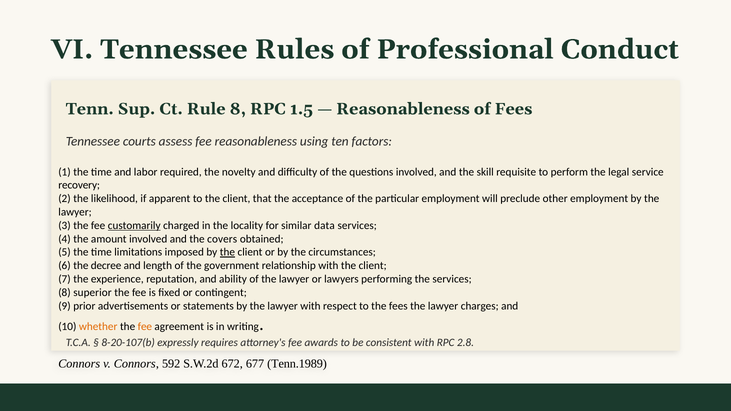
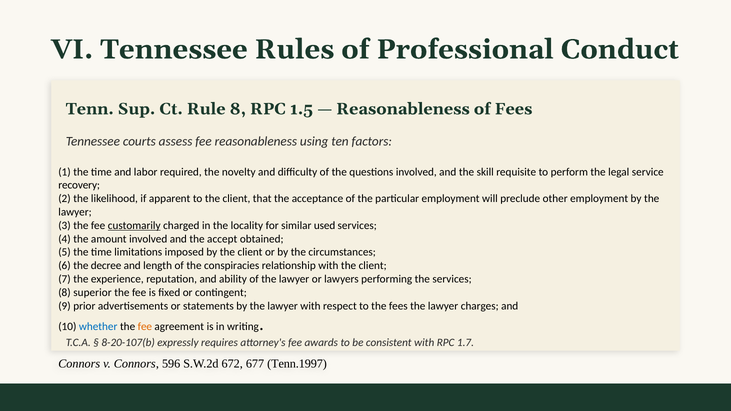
data: data -> used (325, 226)
covers: covers -> accept (222, 239)
the underline: present -> none (227, 252)
government: government -> conspiracies (232, 266)
whether colour: orange -> blue (98, 327)
2.8: 2.8 -> 1.7 (465, 343)
592: 592 -> 596 (171, 364)
Tenn.1989: Tenn.1989 -> Tenn.1997 (297, 364)
